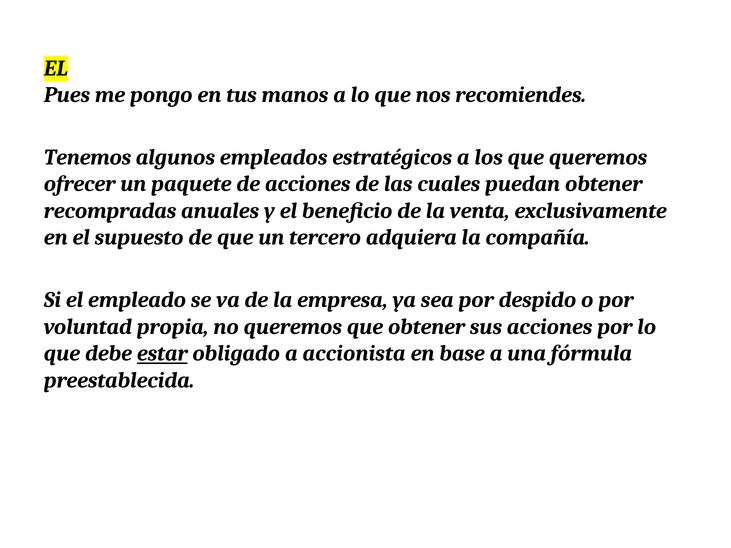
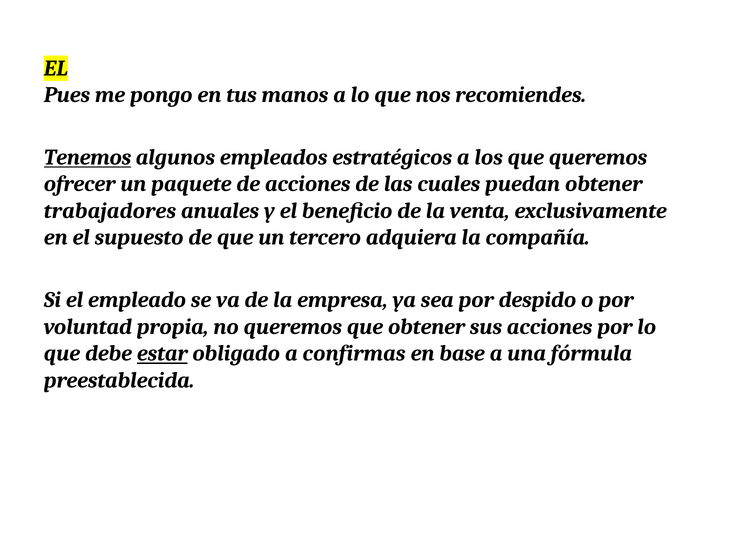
Tenemos underline: none -> present (88, 157)
recompradas: recompradas -> trabajadores (110, 211)
accionista: accionista -> confirmas (354, 354)
